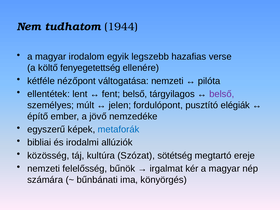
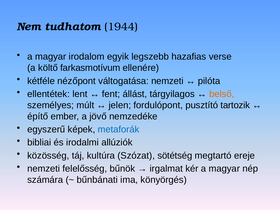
fenyegetettség: fenyegetettség -> farkasmotívum (90, 68)
fent belső: belső -> állást (135, 94)
belső colour: purple -> orange (222, 94)
elégiák: elégiák -> tartozik (235, 105)
